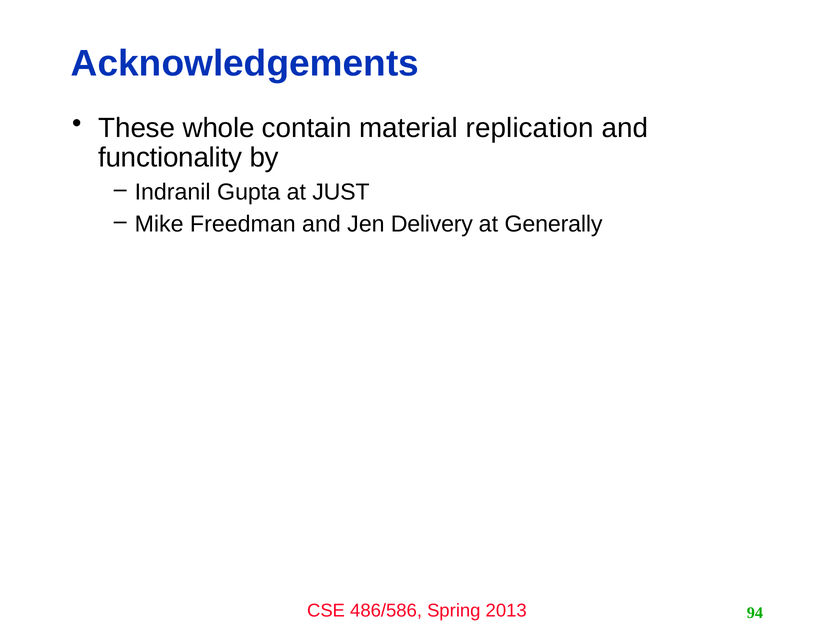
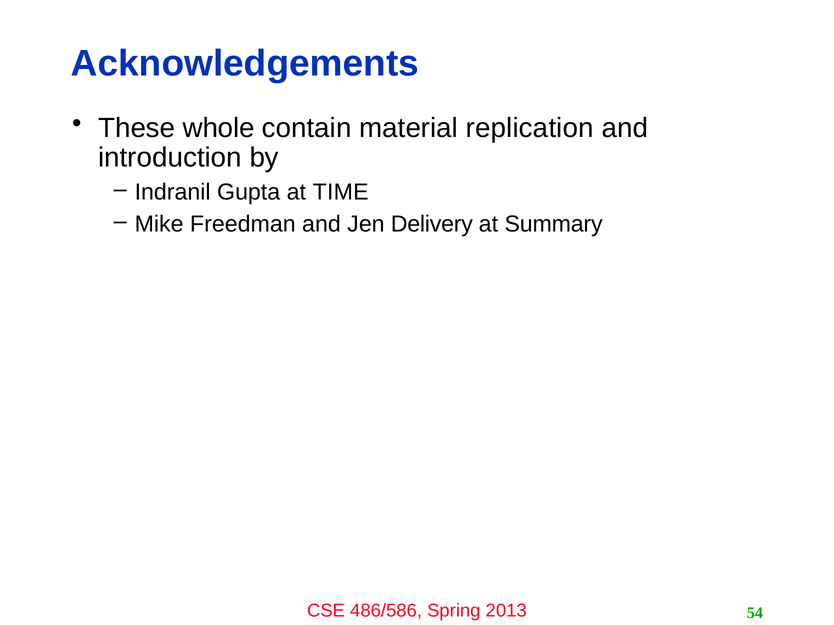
functionality: functionality -> introduction (170, 158)
JUST: JUST -> TIME (341, 192)
Generally: Generally -> Summary (554, 224)
94: 94 -> 54 (755, 613)
